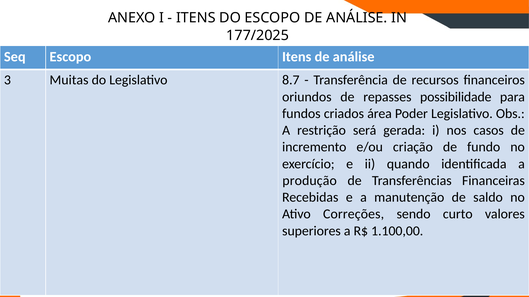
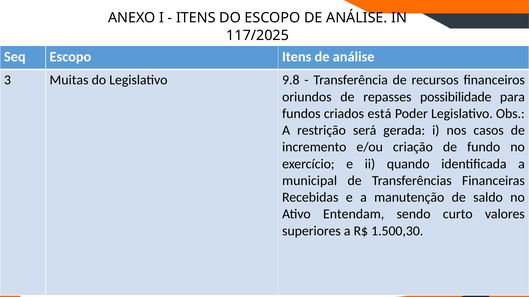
177/2025: 177/2025 -> 117/2025 (258, 36)
8.7: 8.7 -> 9.8 (291, 80)
área: área -> está (379, 114)
produção: produção -> municipal (310, 181)
Correções: Correções -> Entendam (354, 215)
1.100,00: 1.100,00 -> 1.500,30 (397, 231)
